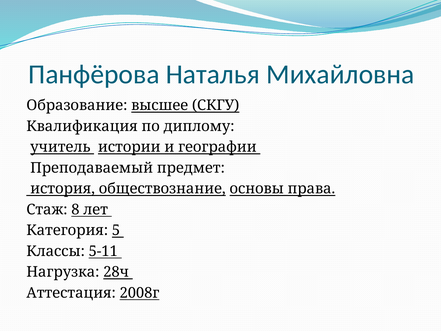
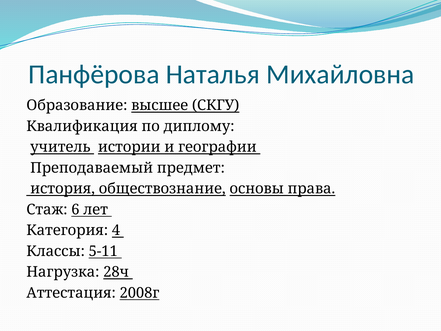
8: 8 -> 6 (75, 209)
5: 5 -> 4 (116, 230)
